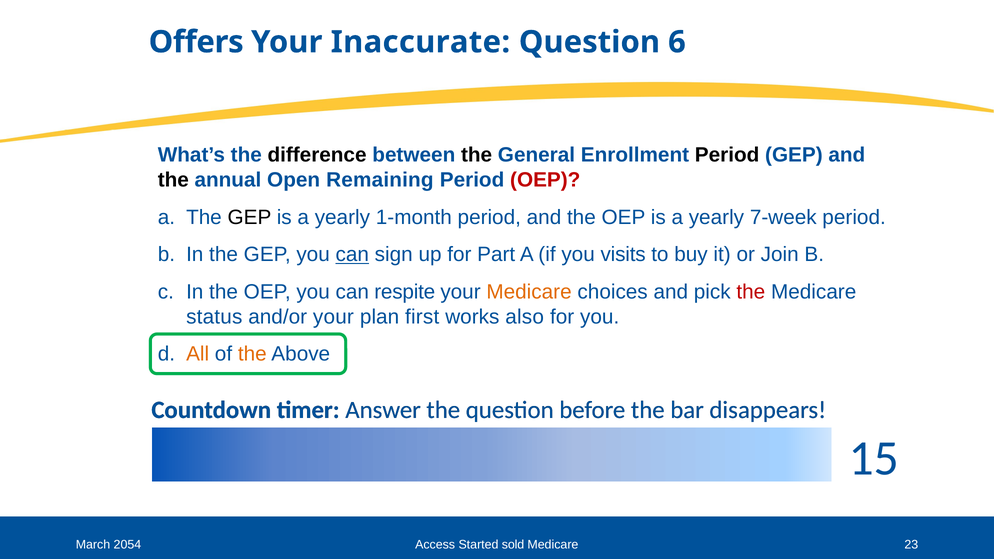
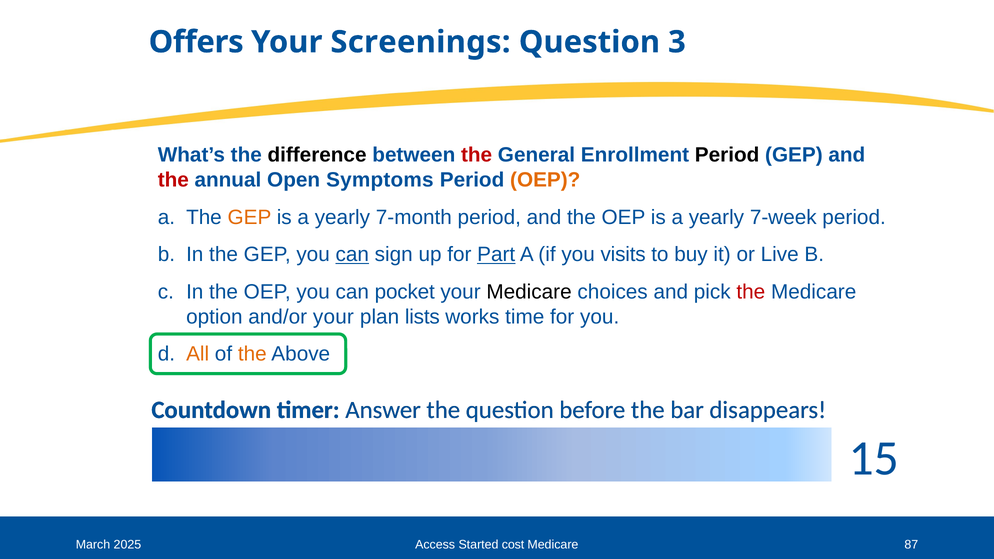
Inaccurate: Inaccurate -> Screenings (420, 42)
6: 6 -> 3 (677, 42)
the colour: black -> red (477, 155)
the colour: black -> red (173, 180)
Remaining: Remaining -> Symptoms (380, 180)
OEP colour: red -> orange (545, 180)
GEP colour: black -> orange (249, 217)
1-month: 1-month -> 7-month (414, 217)
Part underline: none -> present (496, 255)
Join: Join -> Live (780, 255)
respite: respite -> pocket (405, 292)
Medicare colour: orange -> black (529, 292)
status: status -> option (214, 317)
first: first -> lists (422, 317)
also: also -> time (525, 317)
2054: 2054 -> 2025 (127, 545)
sold: sold -> cost (513, 545)
23: 23 -> 87 (911, 545)
